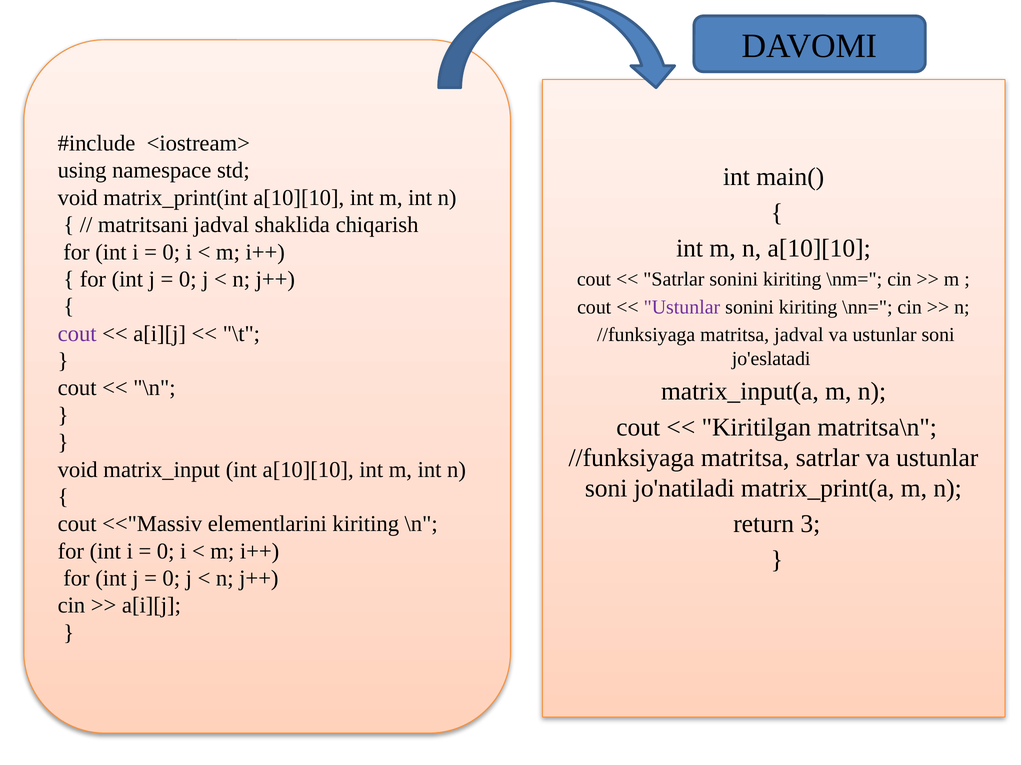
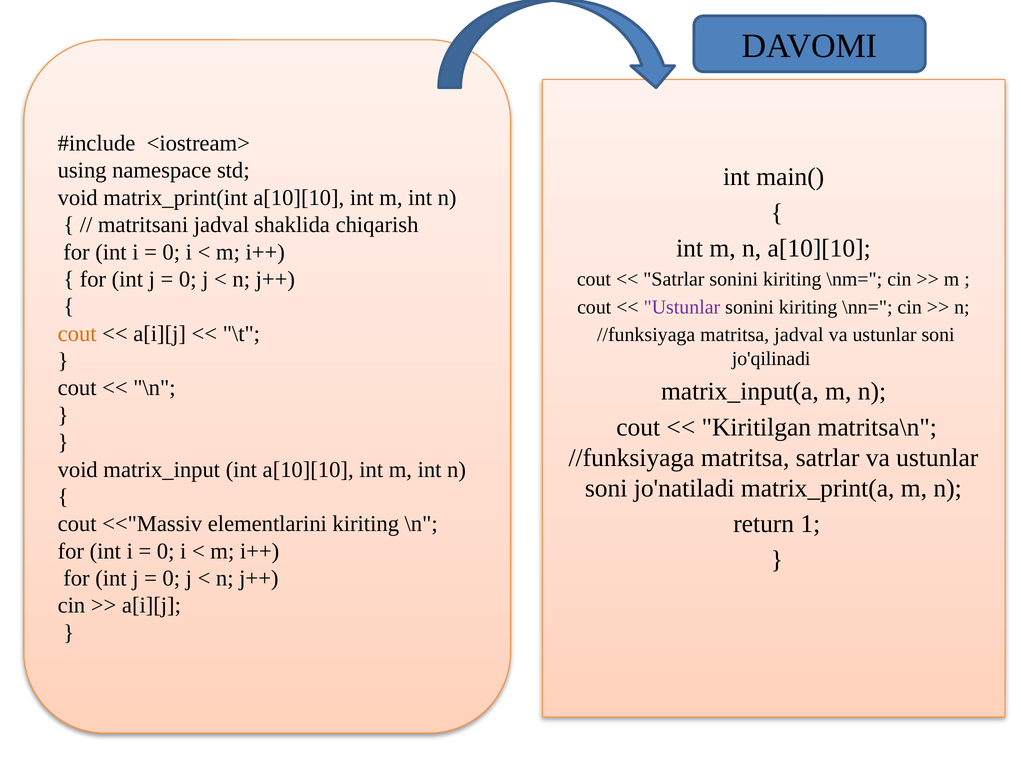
cout colour: purple -> orange (77, 334)
jo'eslatadi: jo'eslatadi -> jo'qilinadi (771, 359)
3: 3 -> 1 (810, 525)
